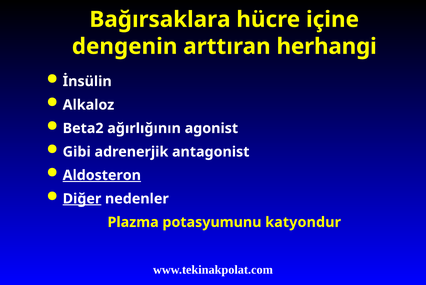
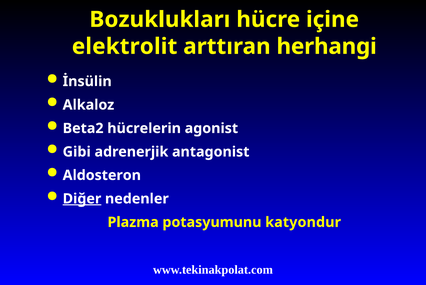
Bağırsaklara: Bağırsaklara -> Bozuklukları (160, 20)
dengenin: dengenin -> elektrolit (125, 46)
ağırlığının: ağırlığının -> hücrelerin (144, 128)
Aldosteron underline: present -> none (102, 175)
